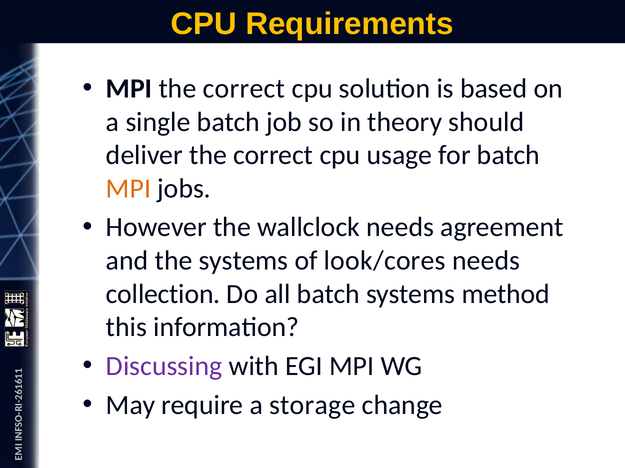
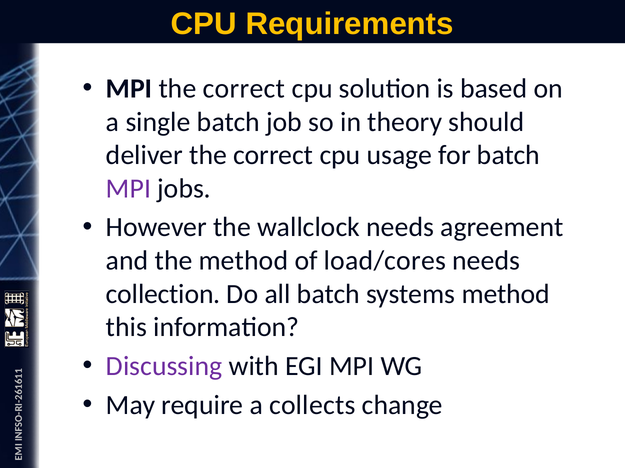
MPI colour: orange -> purple (128, 189)
the systems: systems -> method (243, 261)
look/cores: look/cores -> load/cores (385, 261)
storage: storage -> collects (312, 406)
